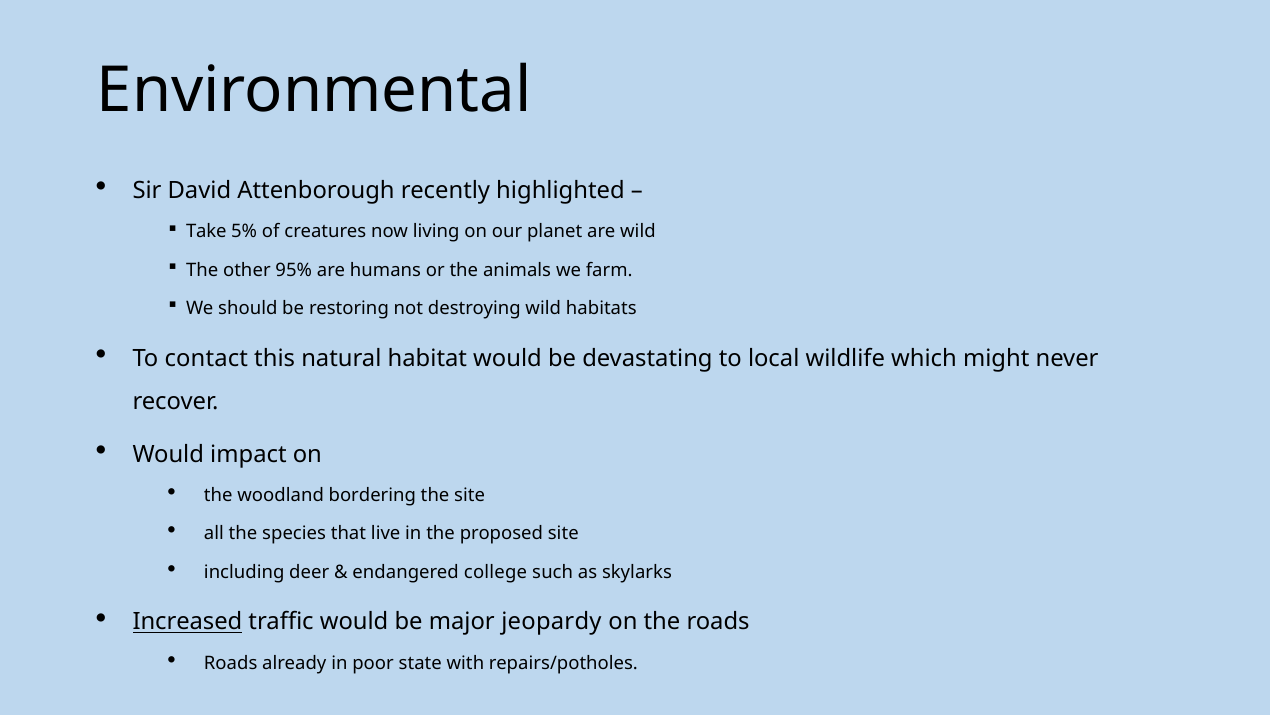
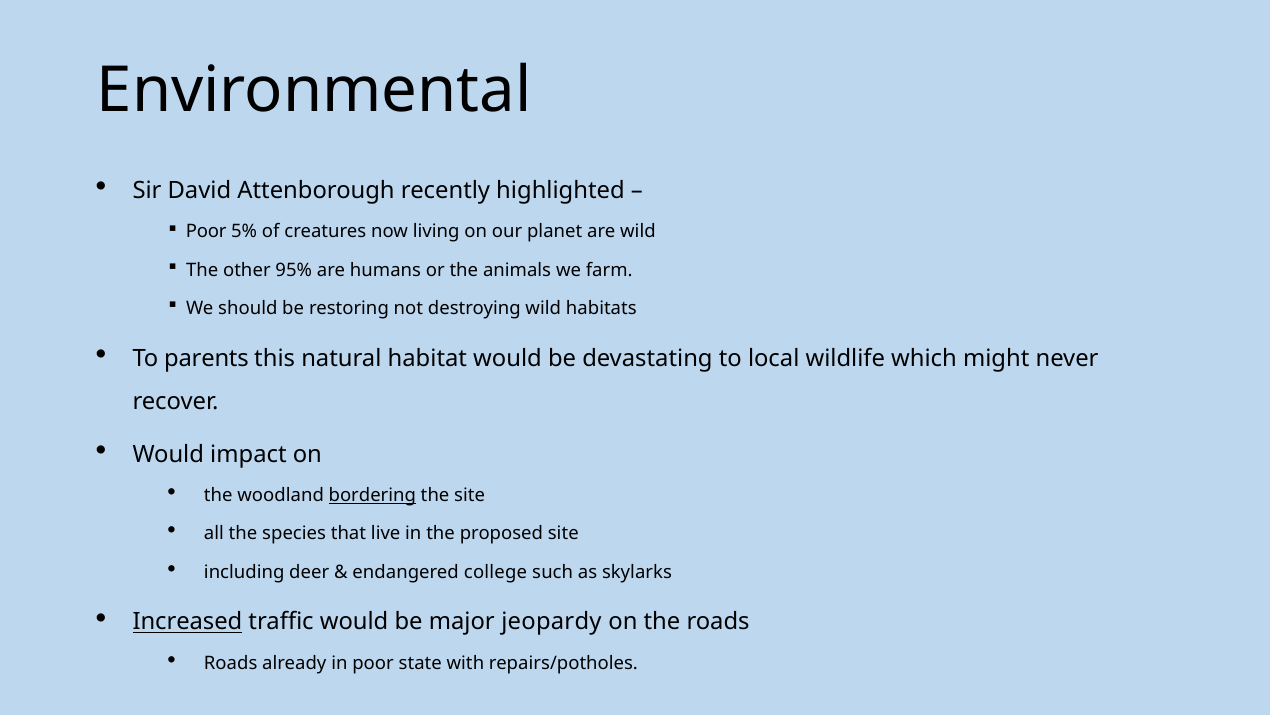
Take: Take -> Poor (206, 232)
contact: contact -> parents (206, 358)
bordering underline: none -> present (372, 495)
